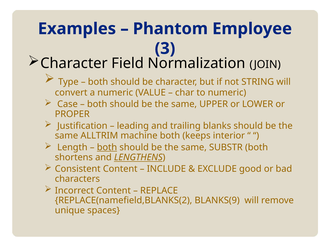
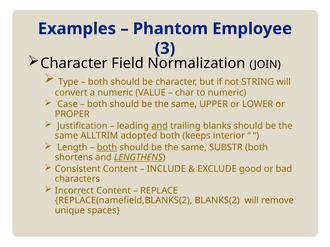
and underline: none -> present (160, 126)
machine: machine -> adopted (139, 136)
BLANKS(9: BLANKS(9 -> BLANKS(2 (217, 201)
